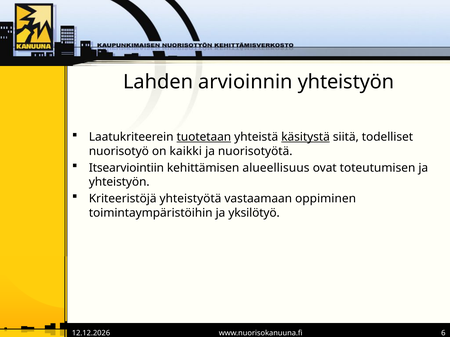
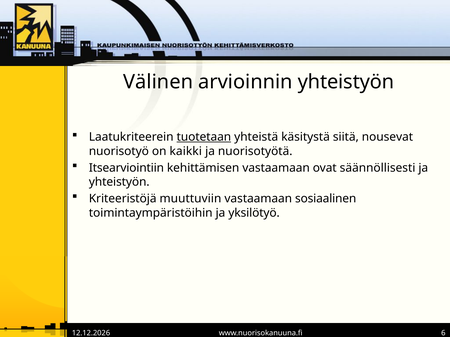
Lahden: Lahden -> Välinen (158, 82)
käsitystä underline: present -> none (306, 137)
todelliset: todelliset -> nousevat (387, 137)
kehittämisen alueellisuus: alueellisuus -> vastaamaan (276, 168)
toteutumisen: toteutumisen -> säännöllisesti (378, 168)
yhteistyötä: yhteistyötä -> muuttuviin (190, 199)
oppiminen: oppiminen -> sosiaalinen (326, 199)
